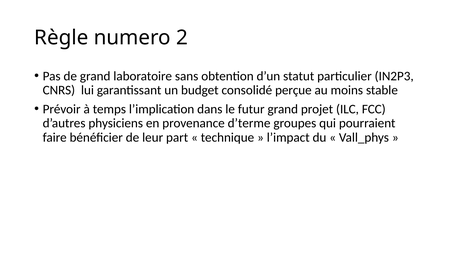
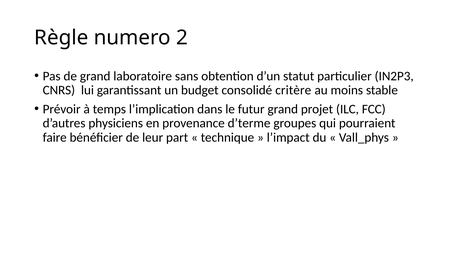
perçue: perçue -> critère (293, 90)
